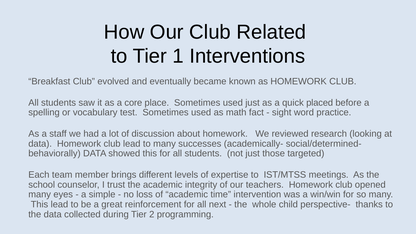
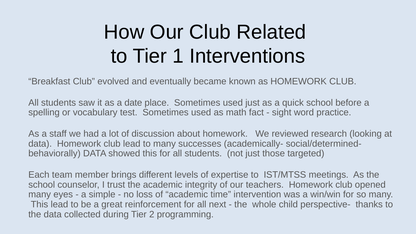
core: core -> date (133, 103)
quick placed: placed -> school (320, 103)
